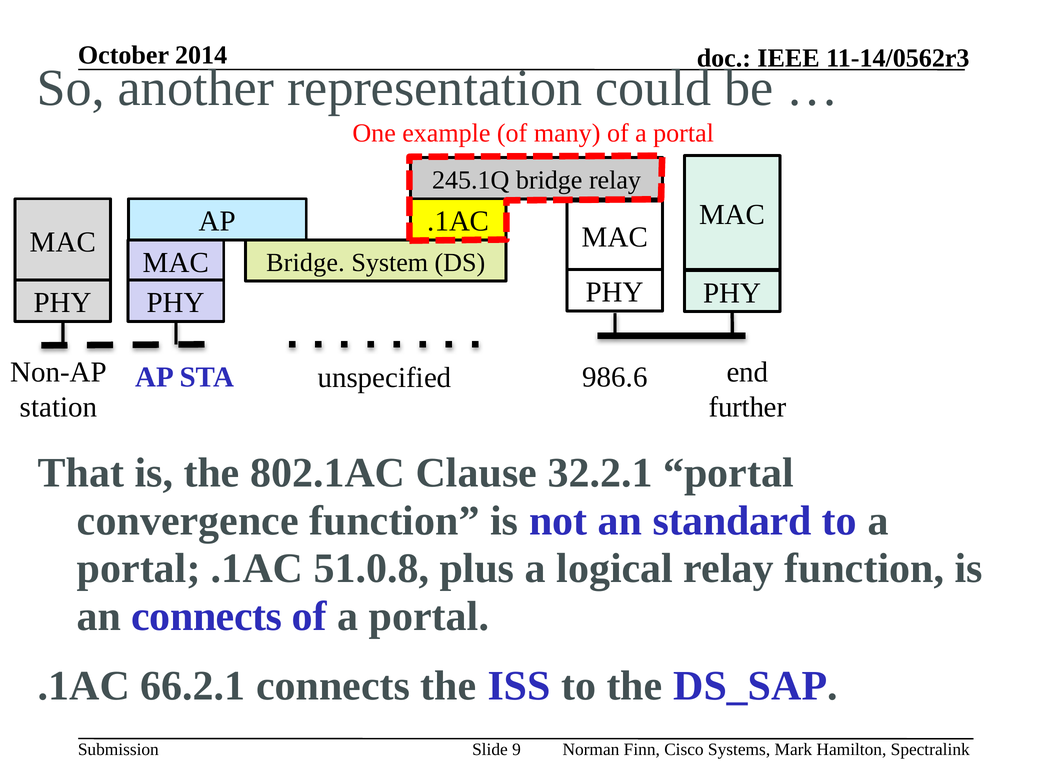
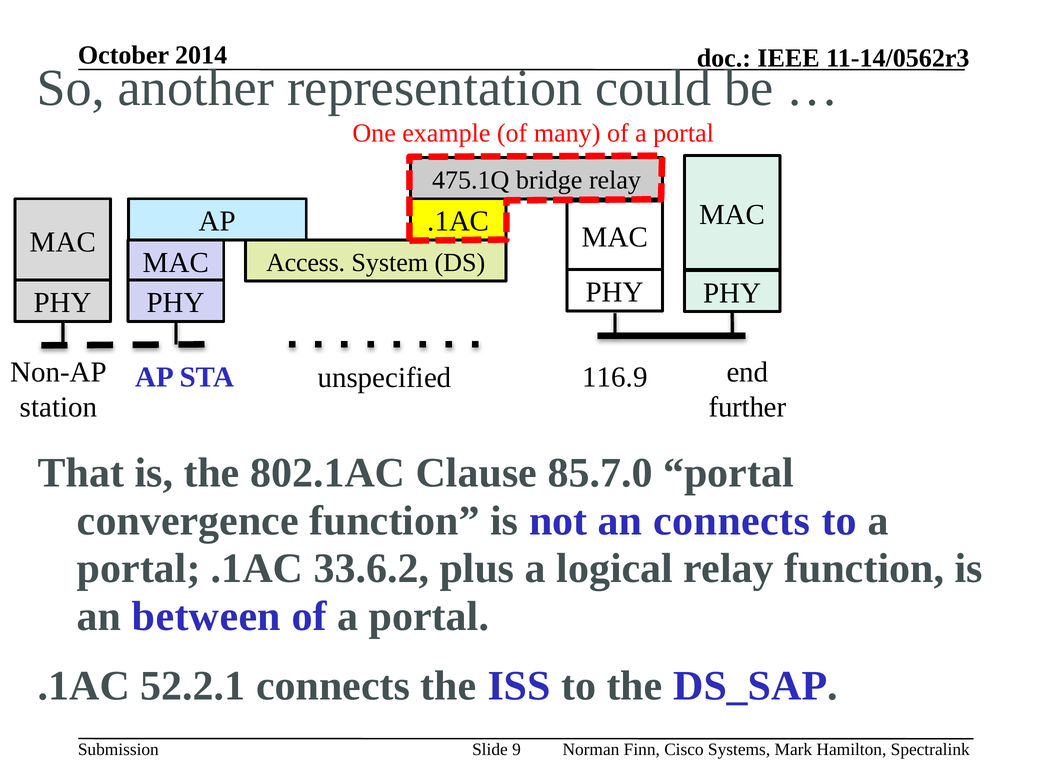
245.1Q: 245.1Q -> 475.1Q (471, 180)
Bridge: Bridge -> Access (306, 263)
986.6: 986.6 -> 116.9 (615, 377)
32.2.1: 32.2.1 -> 85.7.0 (600, 473)
an standard: standard -> connects (732, 521)
51.0.8: 51.0.8 -> 33.6.2 (371, 569)
an connects: connects -> between (206, 617)
66.2.1: 66.2.1 -> 52.2.1 (193, 686)
